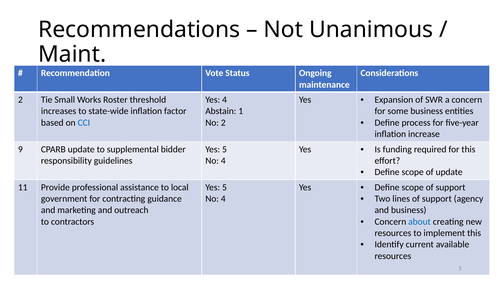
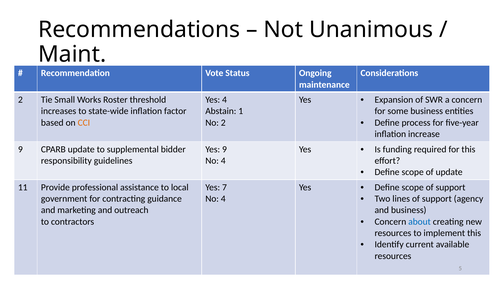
CCI colour: blue -> orange (84, 123)
5: 5 -> 9 (225, 149)
5: 5 -> 7 (225, 187)
